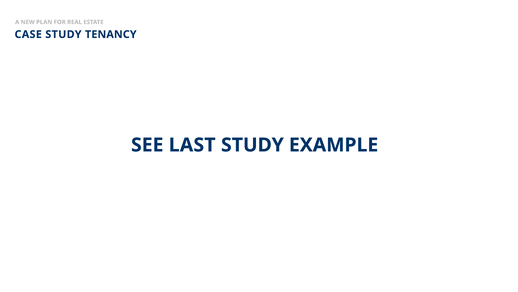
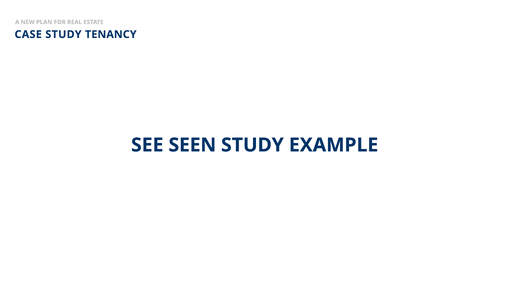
LAST: LAST -> SEEN (192, 145)
